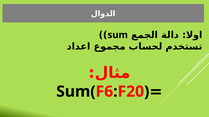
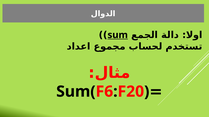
sum underline: none -> present (118, 35)
